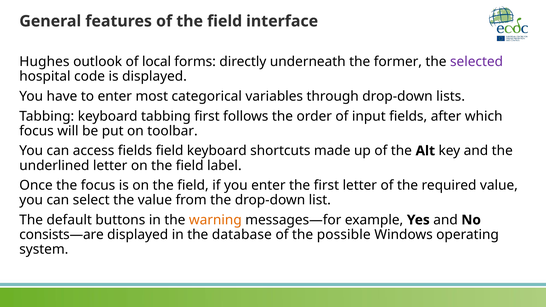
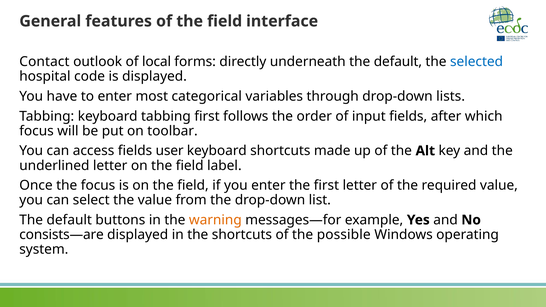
Hughes: Hughes -> Contact (44, 62)
underneath the former: former -> default (398, 62)
selected colour: purple -> blue (477, 62)
fields field: field -> user (170, 151)
the database: database -> shortcuts (242, 235)
